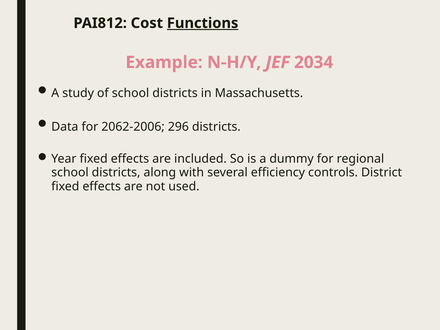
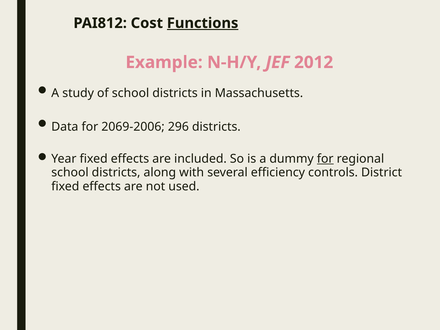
2034: 2034 -> 2012 (314, 62)
2062-2006: 2062-2006 -> 2069-2006 (133, 127)
for underline: none -> present (325, 159)
